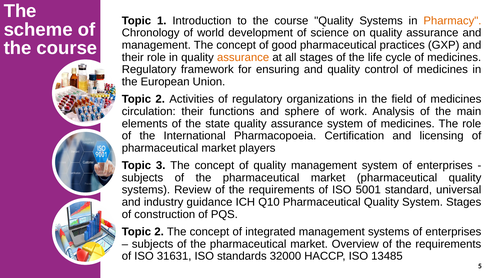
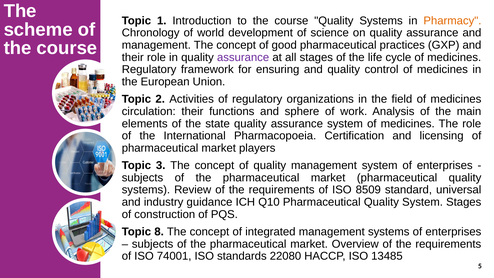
assurance colour: orange -> purple (243, 57)
5001: 5001 -> 8509 (368, 190)
2: 2 -> 8 (159, 232)
31631: 31631 -> 74001 (174, 256)
32000: 32000 -> 22080 (285, 256)
